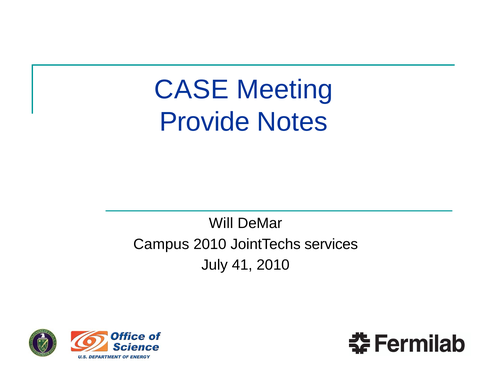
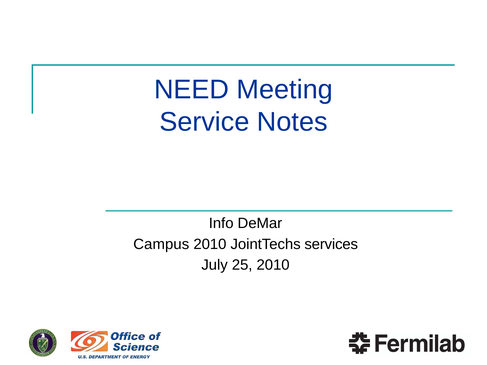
CASE: CASE -> NEED (192, 90)
Provide: Provide -> Service (204, 122)
Will: Will -> Info (221, 223)
41: 41 -> 25 (242, 265)
